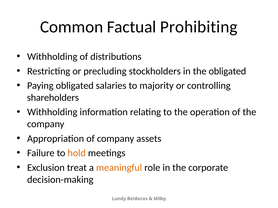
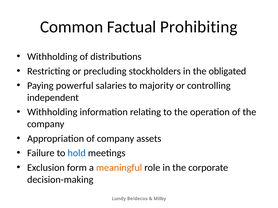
Paying obligated: obligated -> powerful (75, 86)
shareholders: shareholders -> independent (53, 98)
hold colour: orange -> blue (77, 153)
treat: treat -> form (77, 168)
